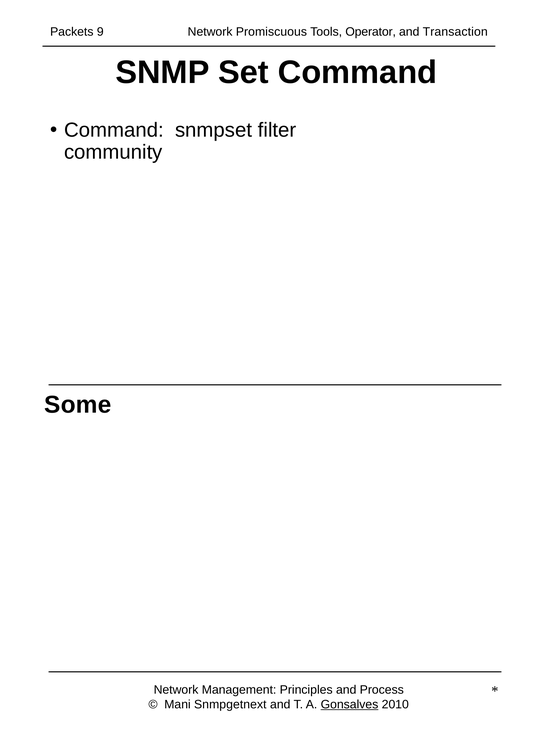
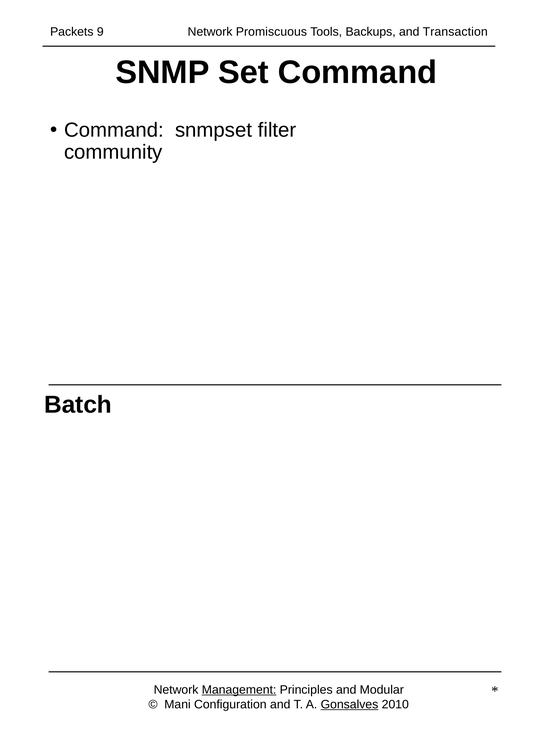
Operator: Operator -> Backups (371, 32)
Some: Some -> Batch (78, 405)
Management underline: none -> present (239, 690)
Process: Process -> Modular (382, 690)
Snmpgetnext: Snmpgetnext -> Configuration (230, 705)
